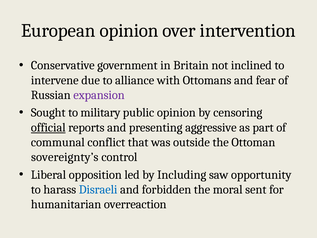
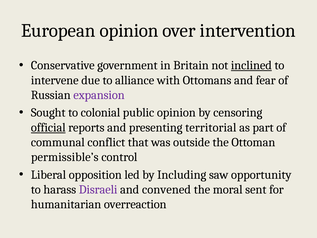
inclined underline: none -> present (251, 65)
military: military -> colonial (100, 113)
aggressive: aggressive -> territorial (211, 127)
sovereignty’s: sovereignty’s -> permissible’s (65, 157)
Disraeli colour: blue -> purple (98, 189)
forbidden: forbidden -> convened (166, 189)
